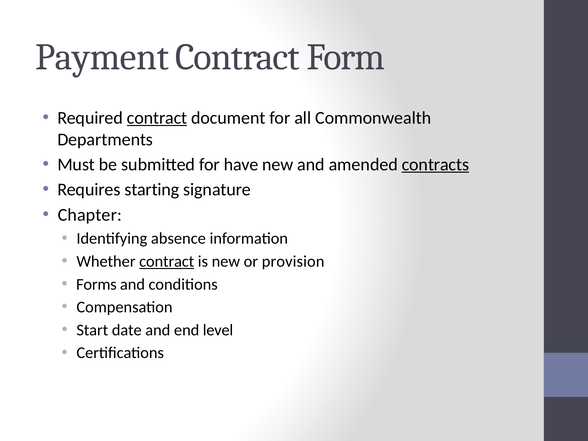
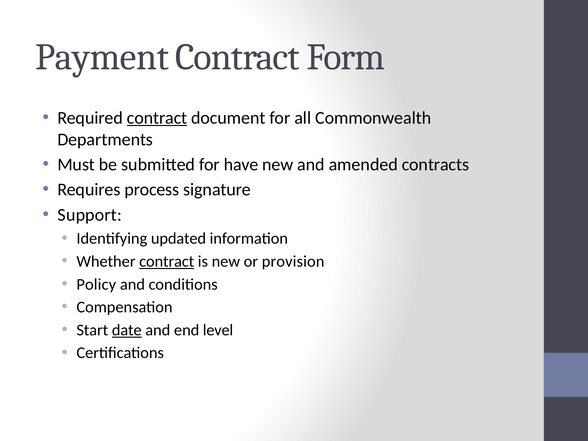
contracts underline: present -> none (435, 165)
starting: starting -> process (152, 190)
Chapter: Chapter -> Support (90, 215)
absence: absence -> updated (179, 239)
Forms: Forms -> Policy (96, 284)
date underline: none -> present (127, 330)
